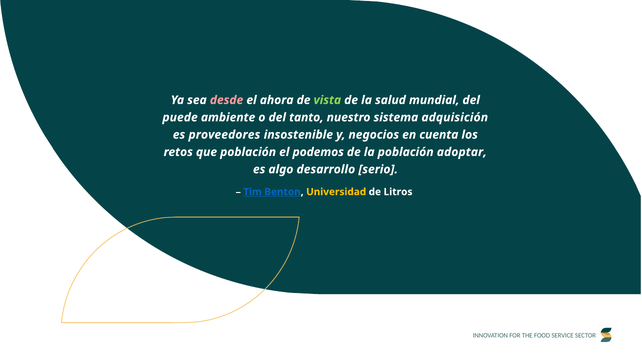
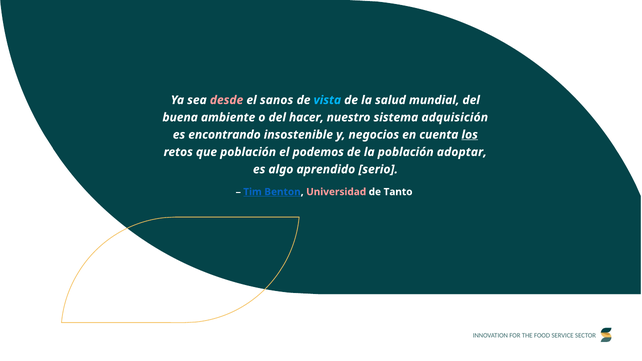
ahora: ahora -> sanos (277, 100)
vista colour: light green -> light blue (327, 100)
puede: puede -> buena (180, 117)
tanto: tanto -> hacer (306, 117)
proveedores: proveedores -> encontrando (224, 135)
los underline: none -> present (470, 135)
desarrollo: desarrollo -> aprendido (326, 169)
Universidad colour: yellow -> pink (336, 192)
Litros: Litros -> Tanto (398, 192)
